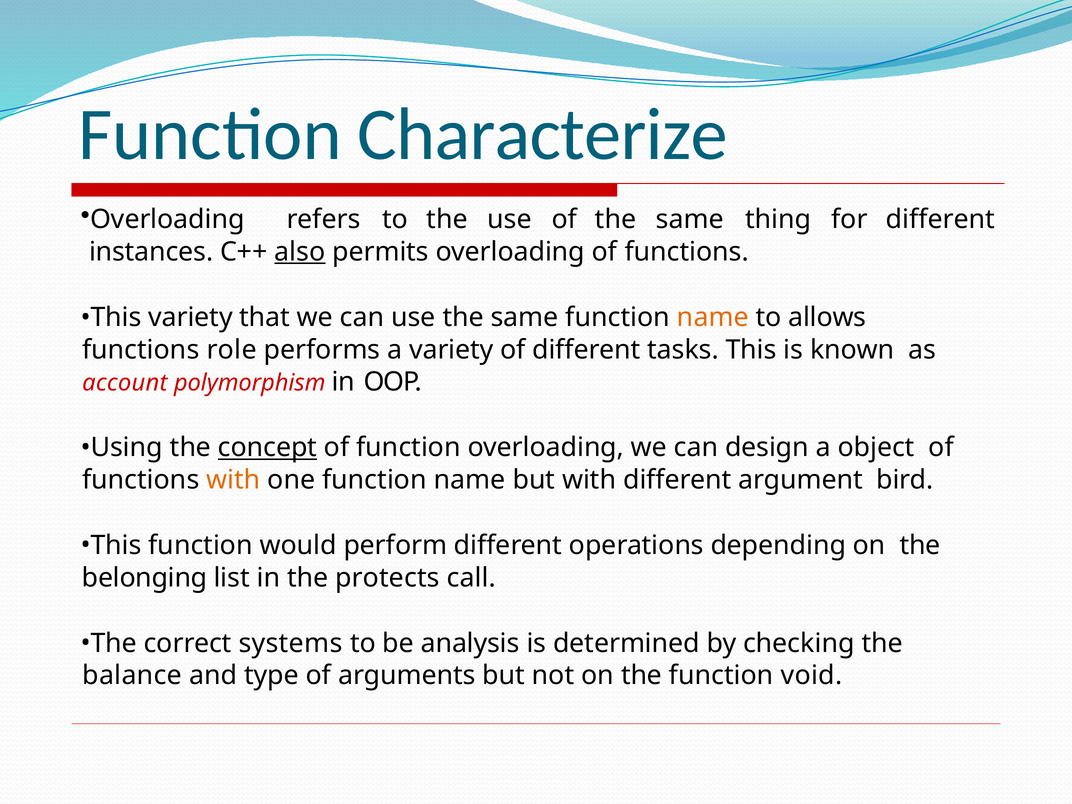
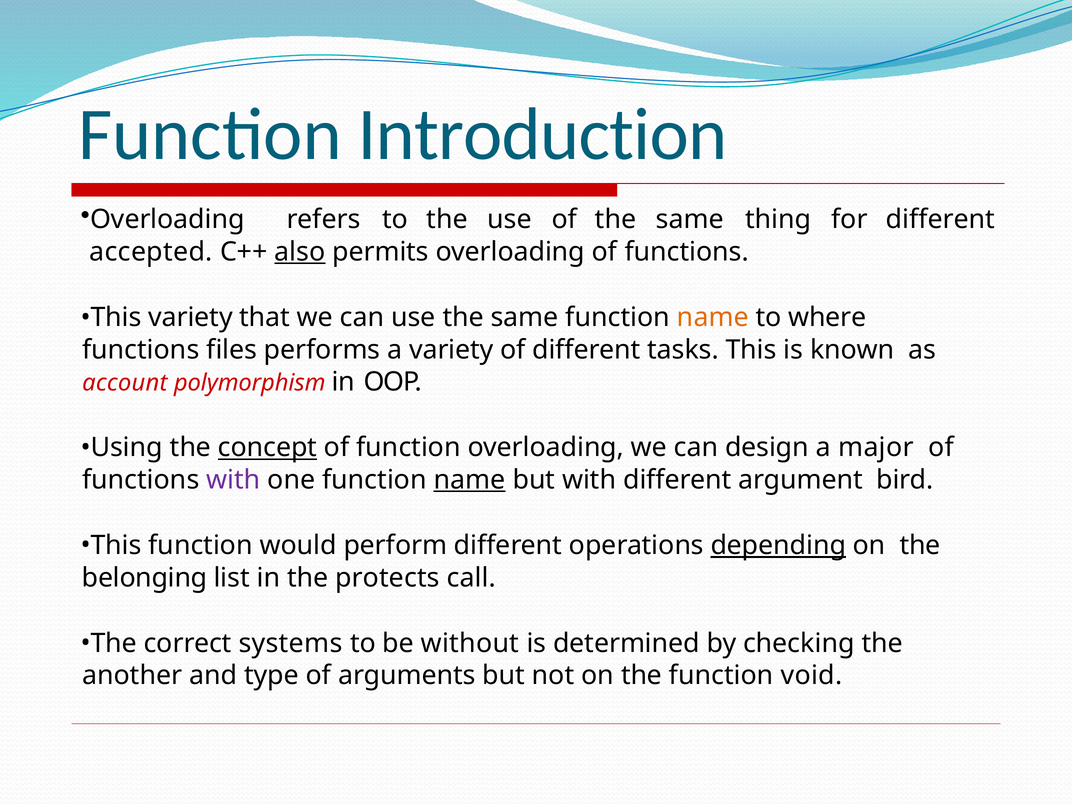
Characterize: Characterize -> Introduction (543, 135)
instances: instances -> accepted (151, 252)
allows: allows -> where (827, 318)
role: role -> files (232, 350)
object: object -> major (876, 448)
with colour: orange -> purple (233, 480)
name underline: none -> present (469, 480)
depending underline: none -> present (778, 546)
analysis: analysis -> without (470, 643)
balance: balance -> another (132, 676)
